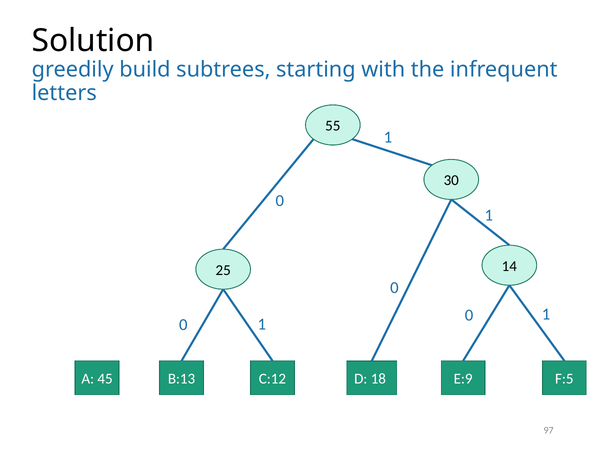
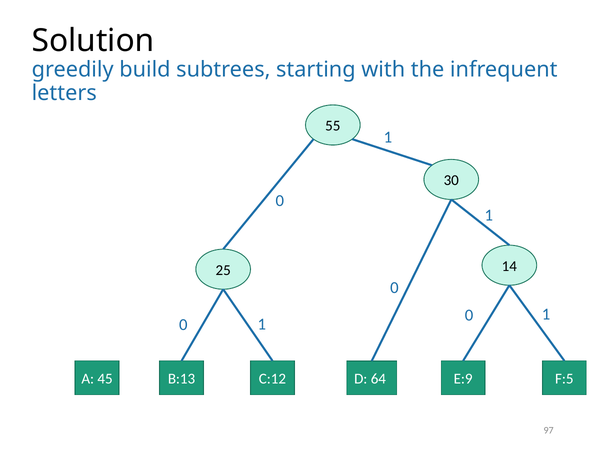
18: 18 -> 64 (378, 379)
